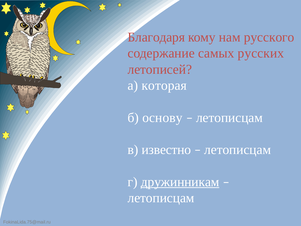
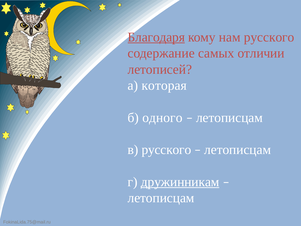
Благодаря underline: none -> present (156, 37)
русских: русских -> отличии (261, 53)
основу: основу -> одного (162, 117)
в известно: известно -> русского (166, 150)
